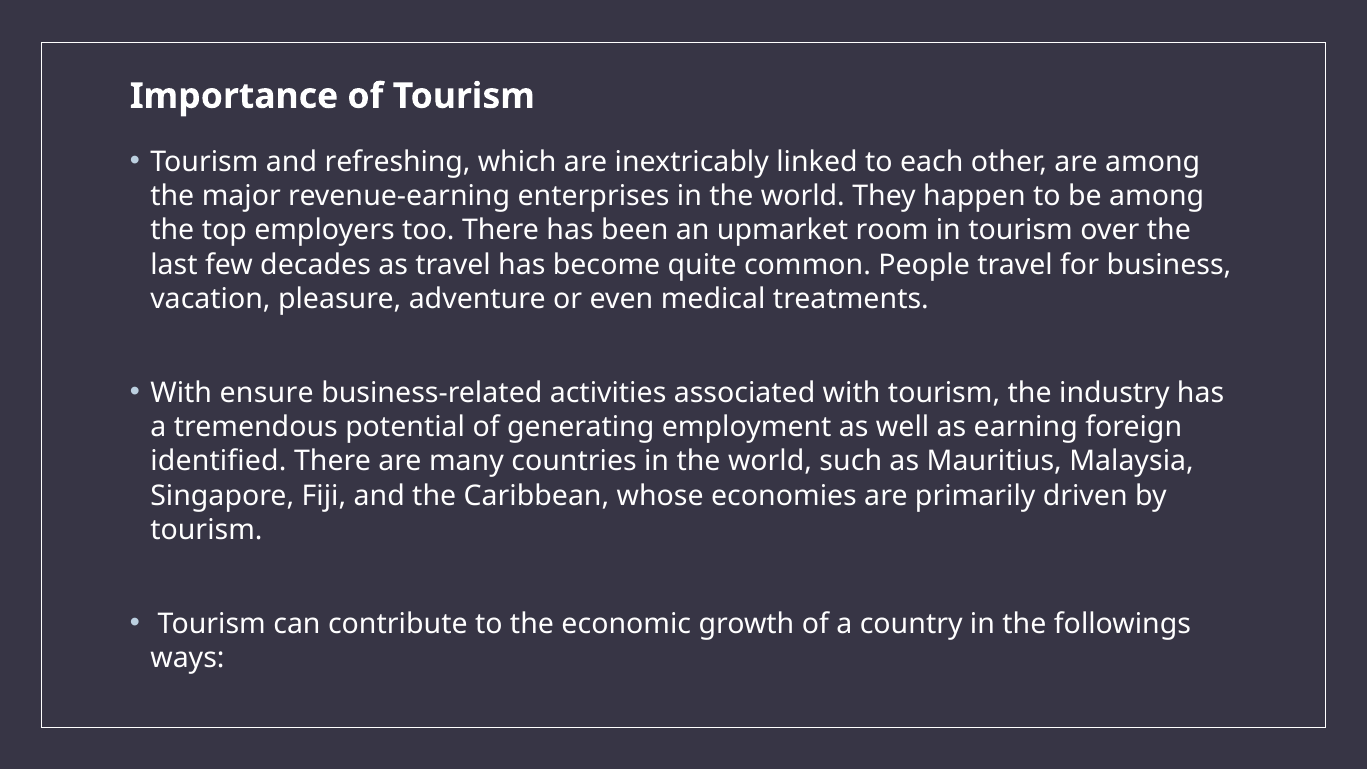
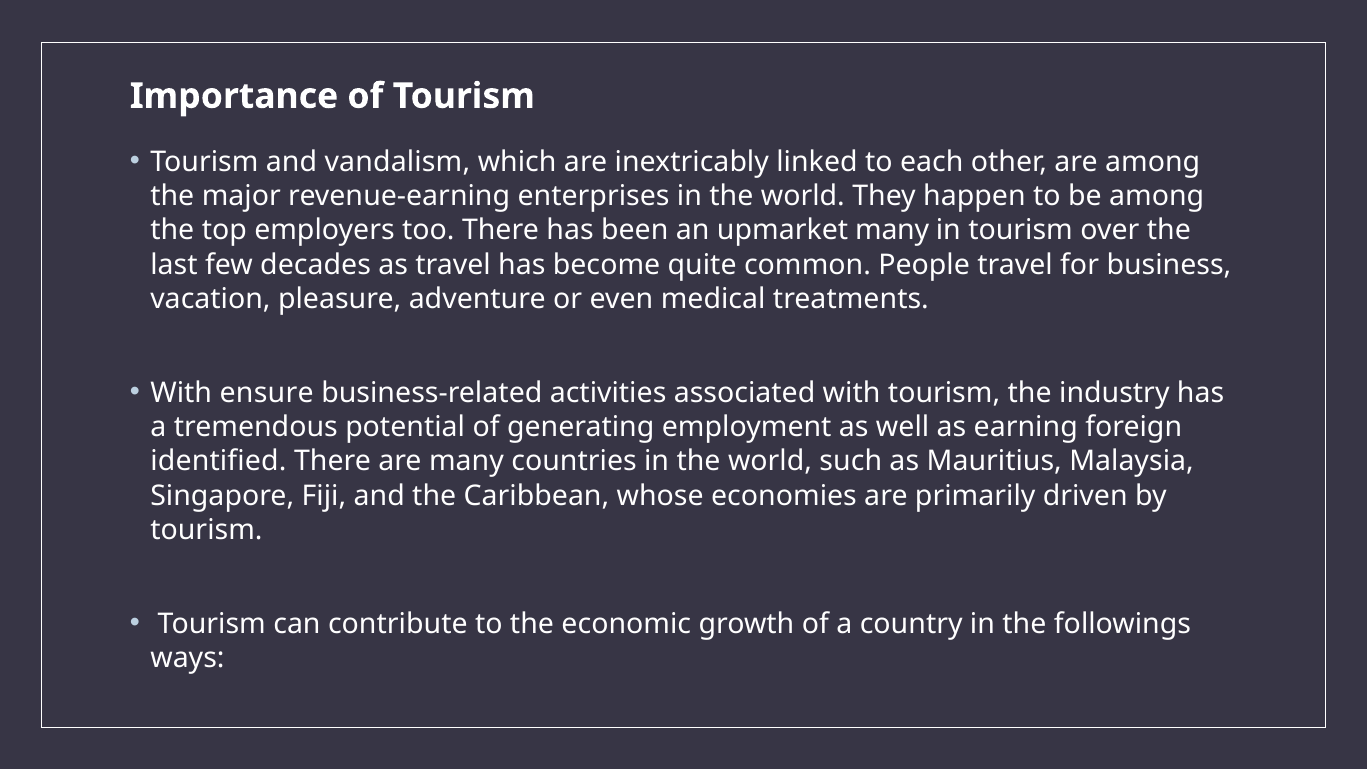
refreshing: refreshing -> vandalism (397, 162)
upmarket room: room -> many (892, 230)
